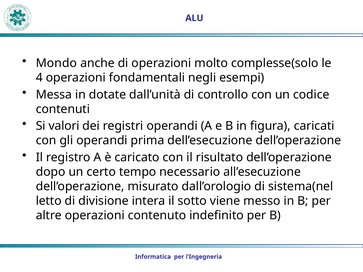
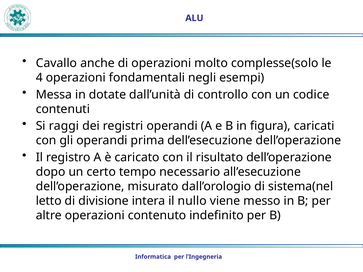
Mondo: Mondo -> Cavallo (56, 63)
valori: valori -> raggi (64, 126)
sotto: sotto -> nullo (192, 201)
